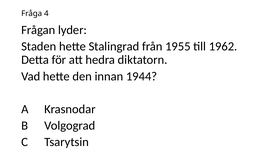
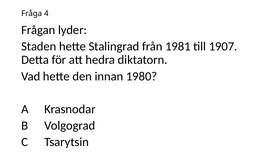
1955: 1955 -> 1981 (178, 46)
1962: 1962 -> 1907 (223, 46)
1944: 1944 -> 1980 (142, 76)
